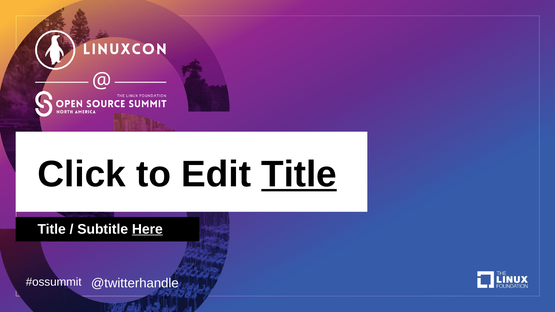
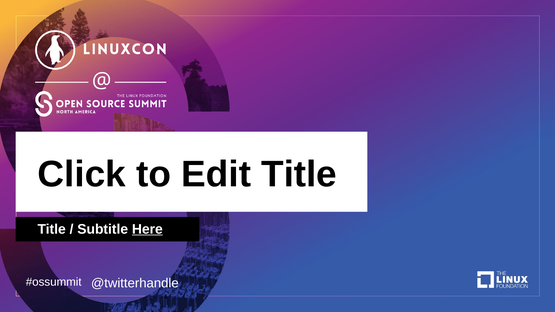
Title underline: present -> none (299, 174)
